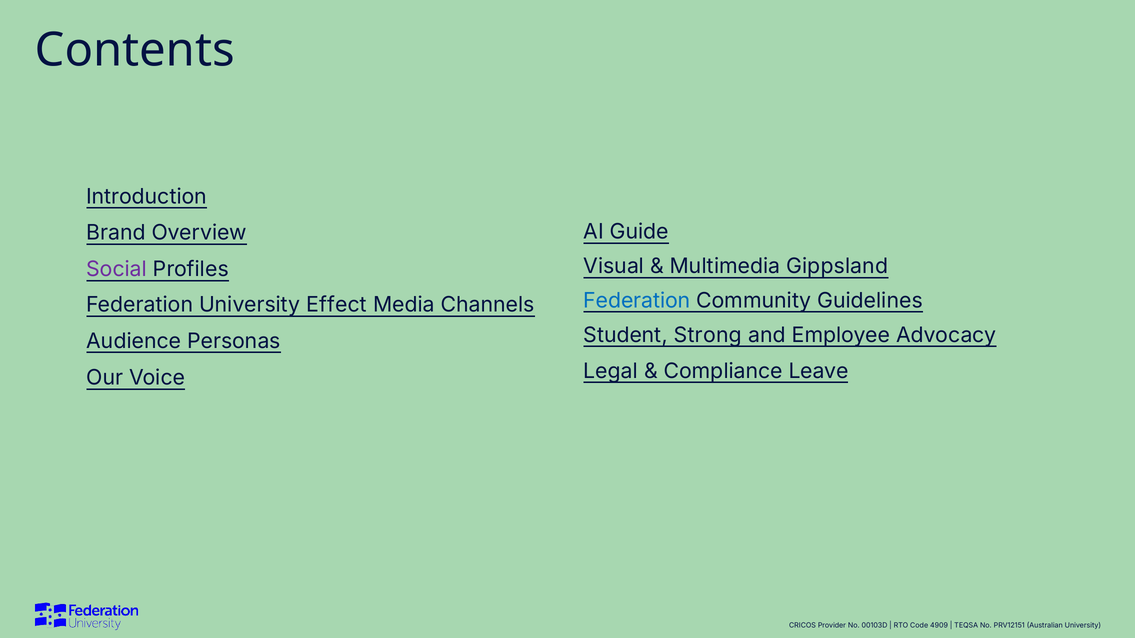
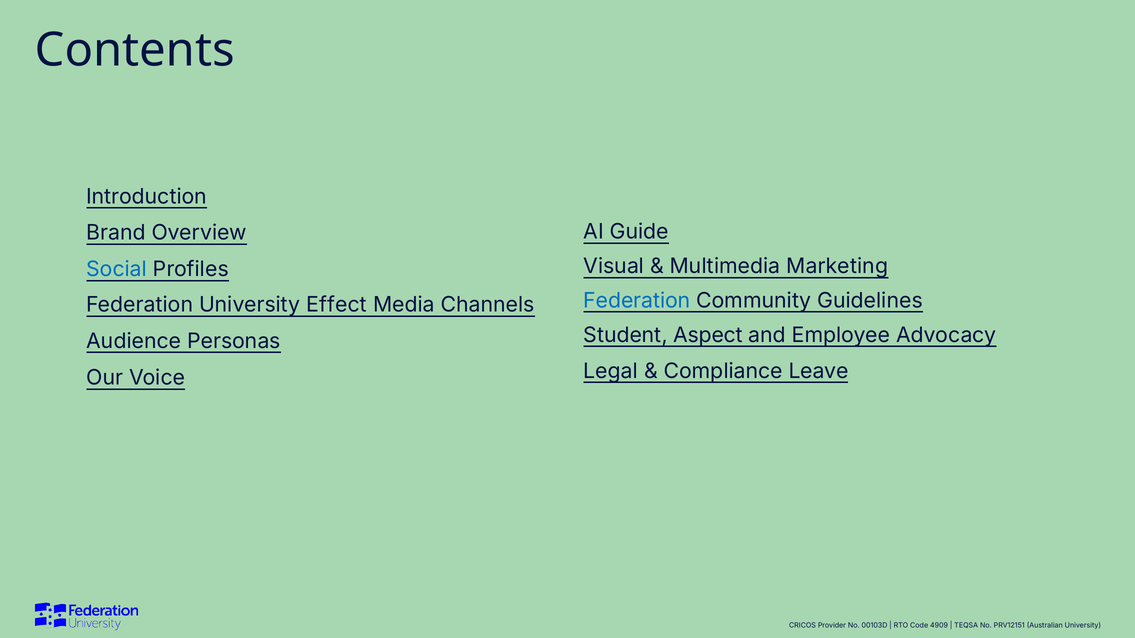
Gippsland: Gippsland -> Marketing (837, 267)
Social colour: purple -> blue (117, 269)
Strong: Strong -> Aspect (708, 335)
